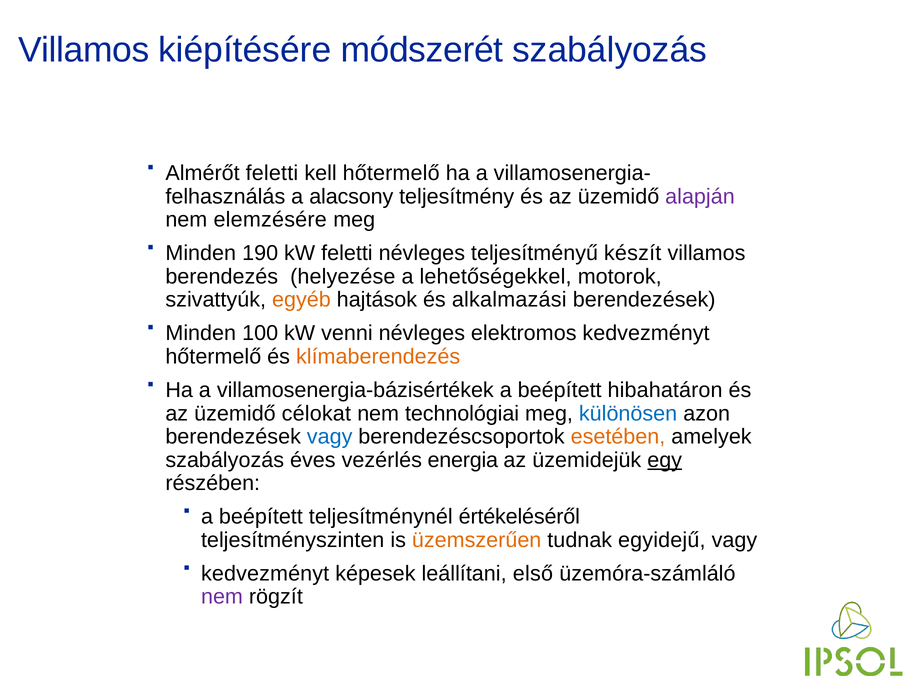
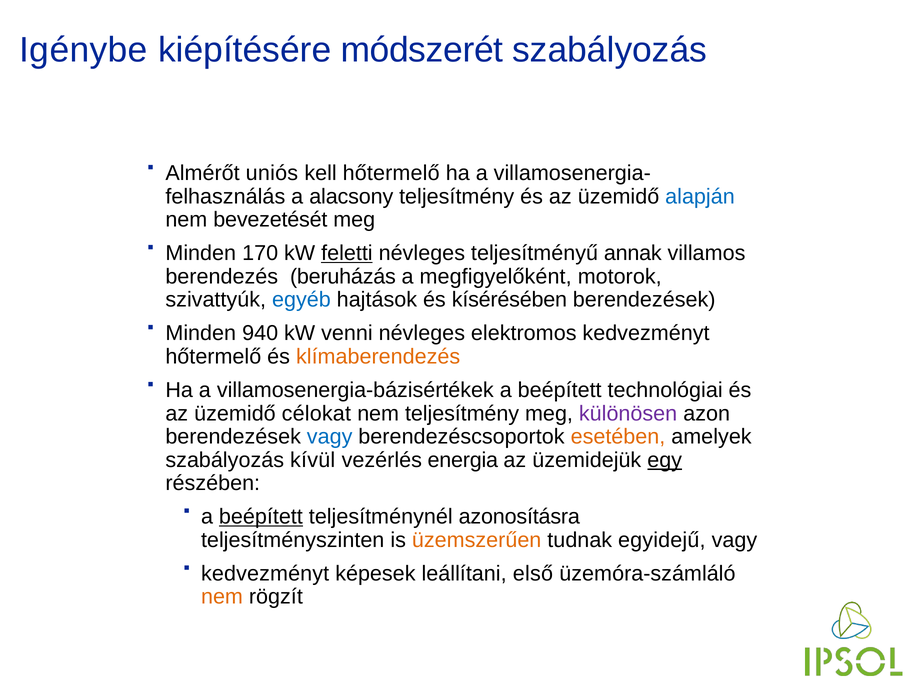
Villamos: Villamos -> Igénybe (83, 50)
Almérőt feletti: feletti -> uniós (272, 173)
alapján colour: purple -> blue (700, 197)
elemzésére: elemzésére -> bevezetését (270, 220)
190: 190 -> 170 (260, 253)
feletti underline: none -> present (347, 253)
készít: készít -> annak (633, 253)
helyezése: helyezése -> beruházás (343, 277)
lehetőségekkel: lehetőségekkel -> megfigyelőként (496, 277)
egyéb colour: orange -> blue (301, 300)
alkalmazási: alkalmazási -> kísérésében (509, 300)
100: 100 -> 940 (260, 333)
hibahatáron: hibahatáron -> technológiai (665, 390)
nem technológiai: technológiai -> teljesítmény (462, 413)
különösen colour: blue -> purple (628, 413)
éves: éves -> kívül (313, 460)
beépített underline: none -> present (261, 517)
értékeléséről: értékeléséről -> azonosításra (519, 517)
nem colour: purple -> orange (222, 597)
